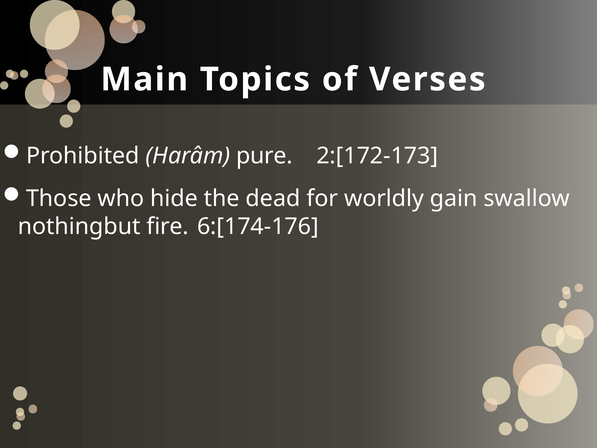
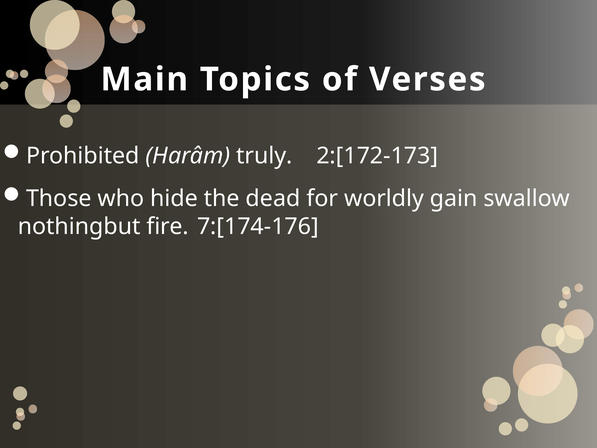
pure: pure -> truly (264, 156)
6:[174-176: 6:[174-176 -> 7:[174-176 (258, 226)
